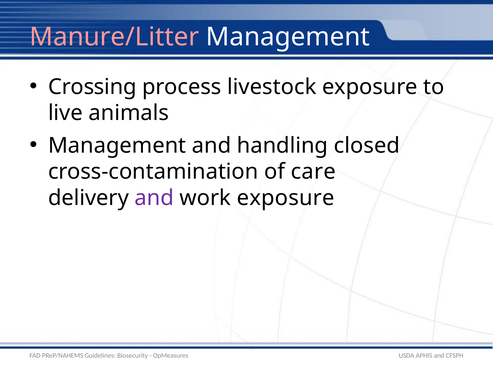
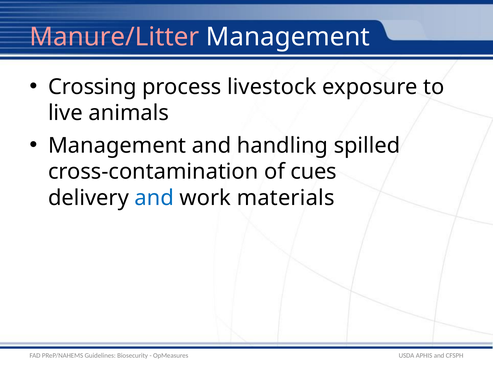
closed: closed -> spilled (367, 146)
care: care -> cues (314, 172)
and colour: purple -> blue (154, 198)
work exposure: exposure -> materials (286, 198)
